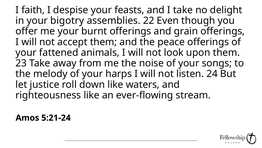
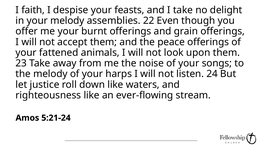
your bigotry: bigotry -> melody (67, 21)
